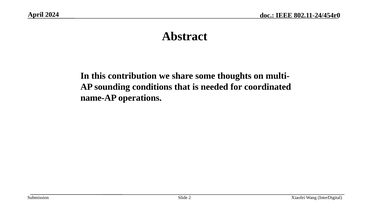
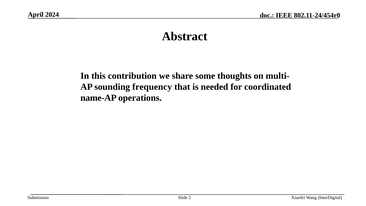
conditions: conditions -> frequency (152, 87)
